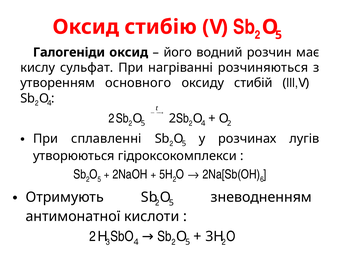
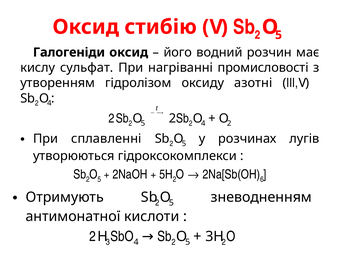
розчиняються: розчиняються -> промисловості (263, 68)
основного: основного -> гідролізом (138, 83)
стибій: стибій -> азотні (253, 83)
